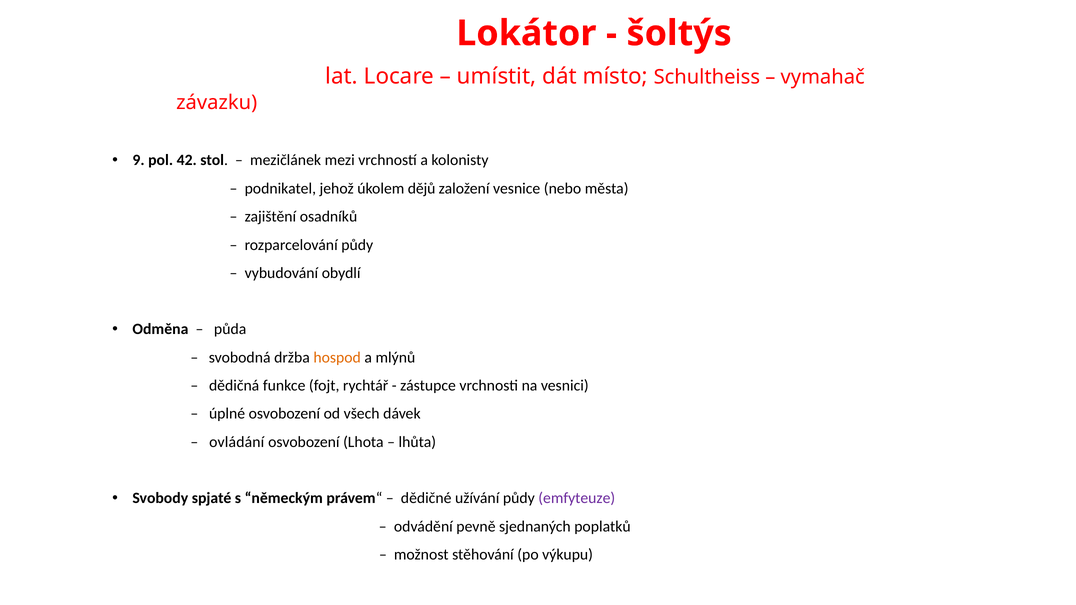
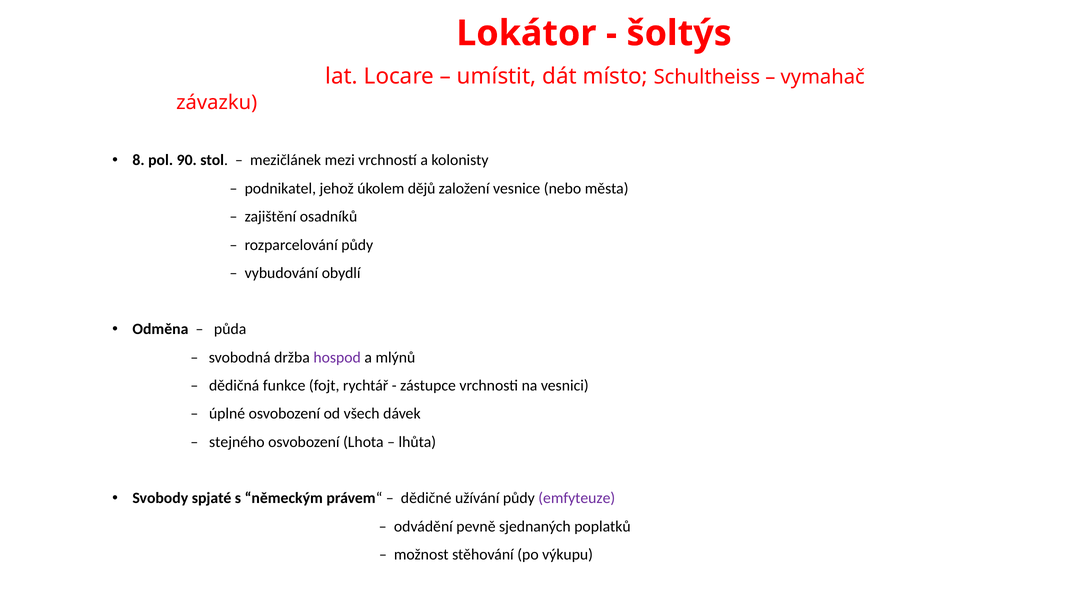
9: 9 -> 8 (139, 160)
42: 42 -> 90 (187, 160)
hospod colour: orange -> purple (337, 358)
ovládání: ovládání -> stejného (237, 442)
